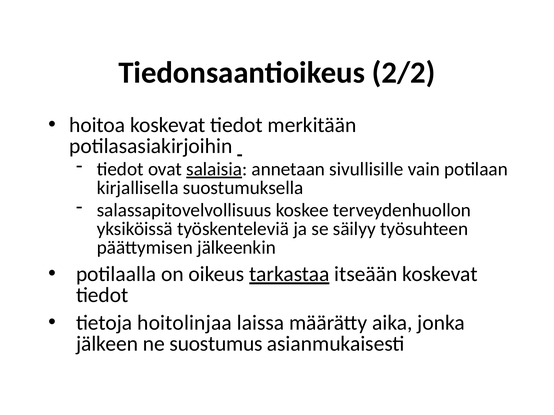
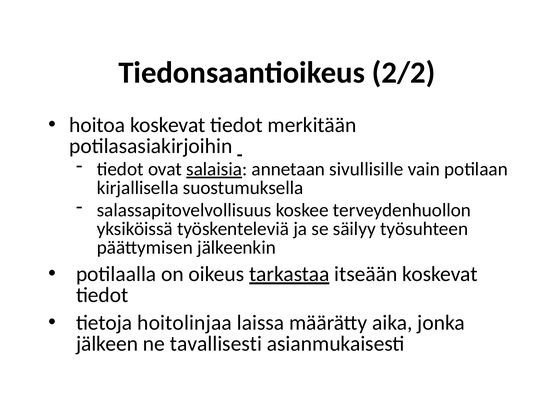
suostumus: suostumus -> tavallisesti (216, 344)
